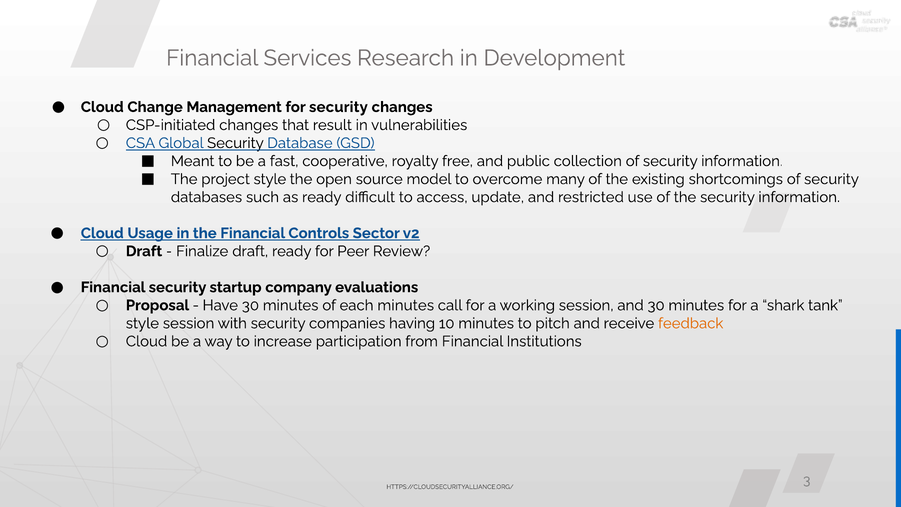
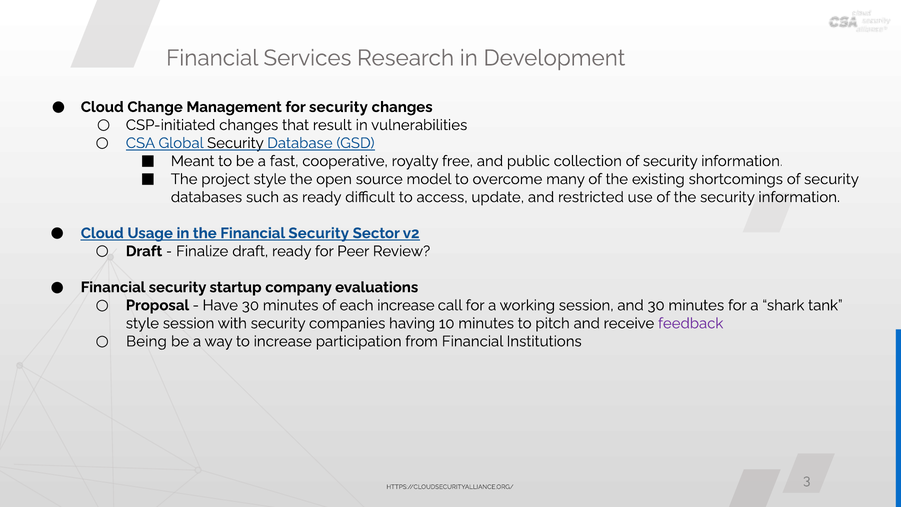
the Financial Controls: Controls -> Security (319, 233)
each minutes: minutes -> increase (406, 305)
feedback colour: orange -> purple (691, 323)
Cloud: Cloud -> Being (146, 341)
